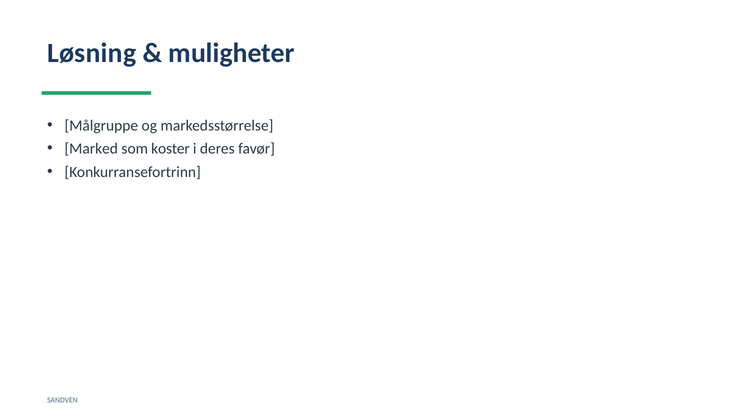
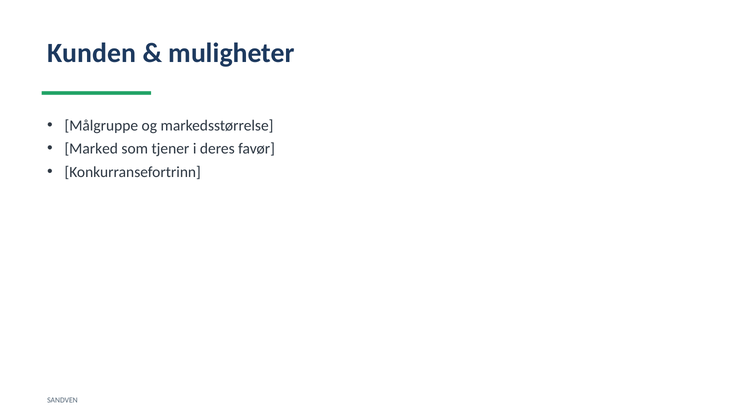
Løsning: Løsning -> Kunden (92, 53)
koster: koster -> tjener (170, 149)
